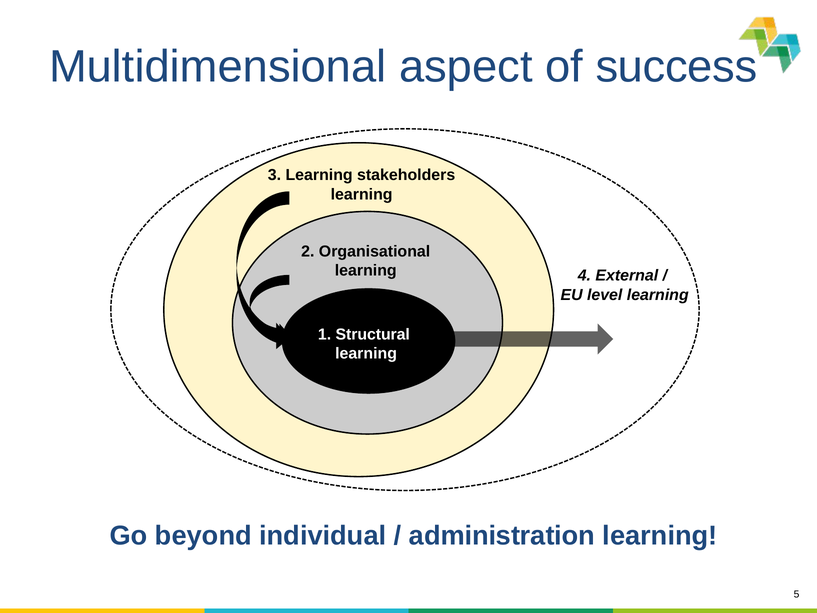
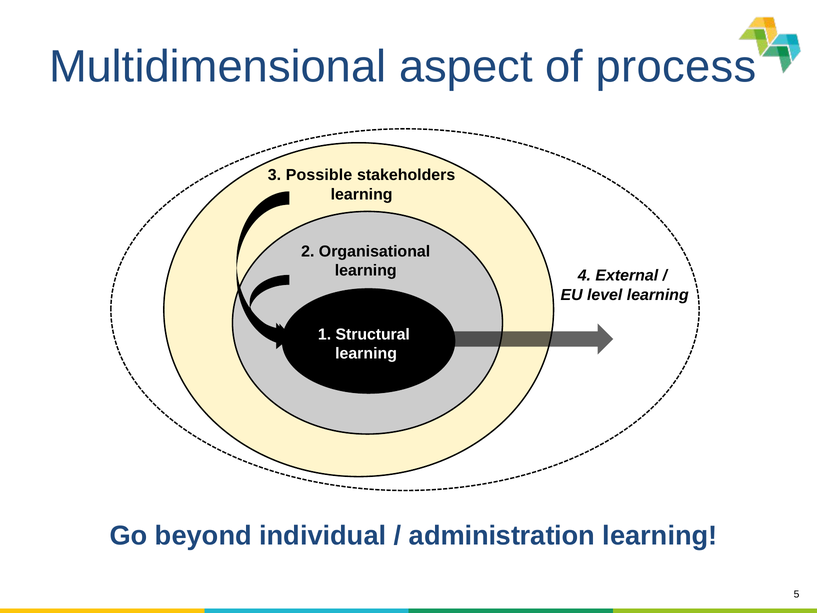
success: success -> process (676, 67)
3 Learning: Learning -> Possible (319, 175)
